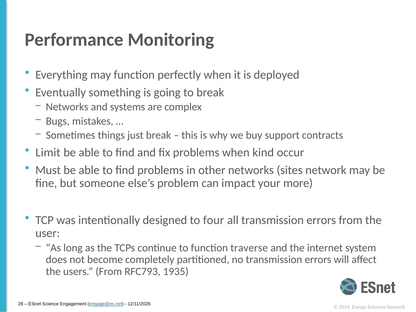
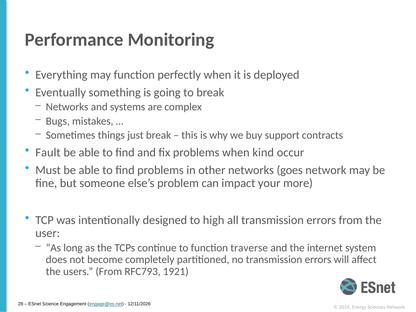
Limit: Limit -> Fault (48, 152)
sites: sites -> goes (290, 170)
four: four -> high (214, 220)
1935: 1935 -> 1921 (176, 271)
